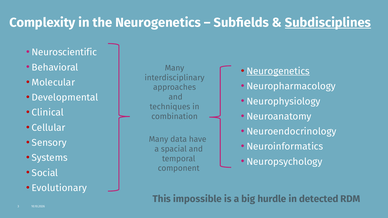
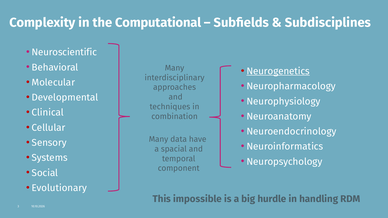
the Neurogenetics: Neurogenetics -> Computational (158, 23)
Subdisciplines underline: present -> none (328, 23)
detected: detected -> handling (319, 199)
